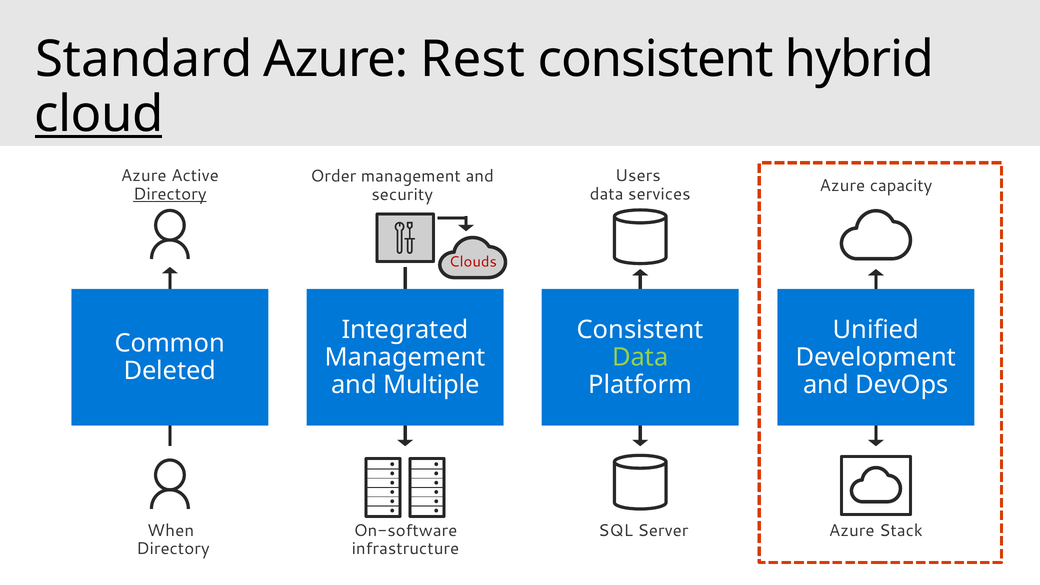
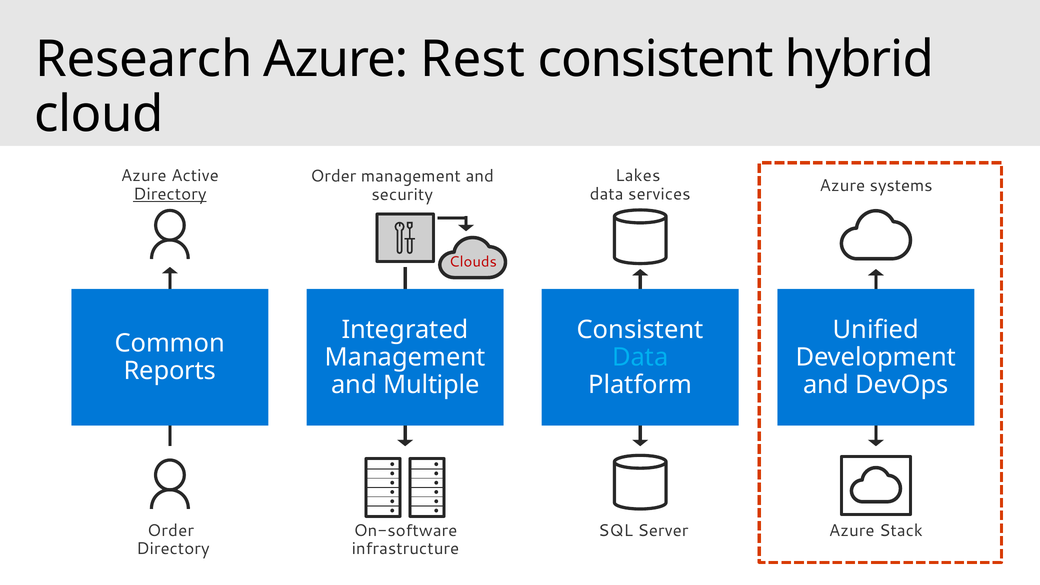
Standard: Standard -> Research (144, 60)
cloud underline: present -> none (99, 115)
Users: Users -> Lakes (638, 176)
capacity: capacity -> systems (901, 186)
Data colour: light green -> light blue (640, 357)
Deleted: Deleted -> Reports (170, 371)
When: When -> Order (171, 530)
